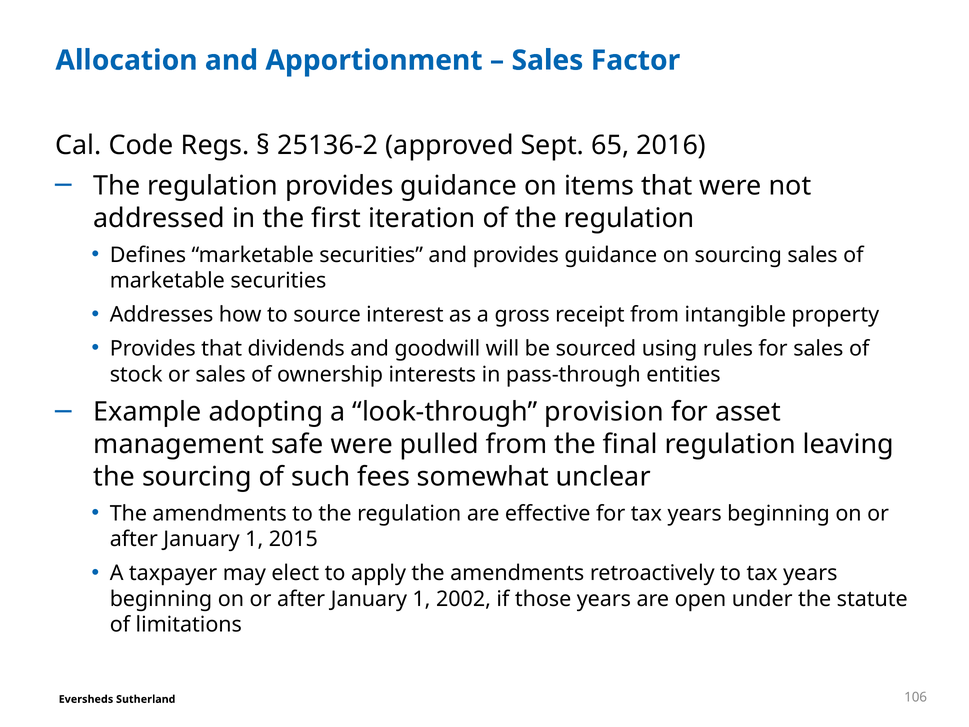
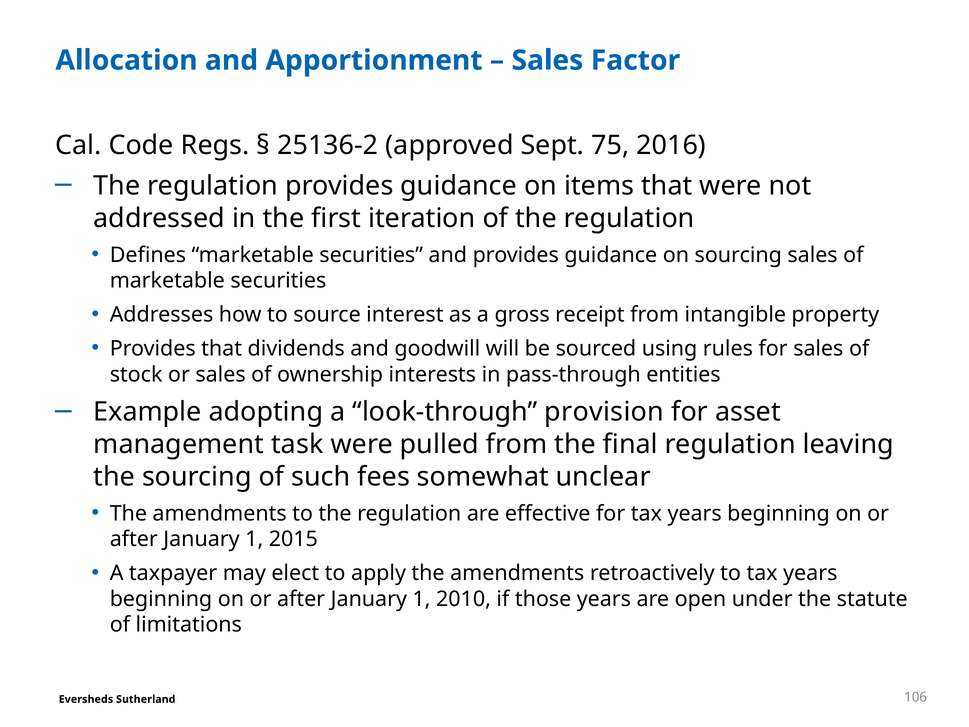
65: 65 -> 75 (610, 145)
safe: safe -> task (297, 444)
2002: 2002 -> 2010 (463, 599)
